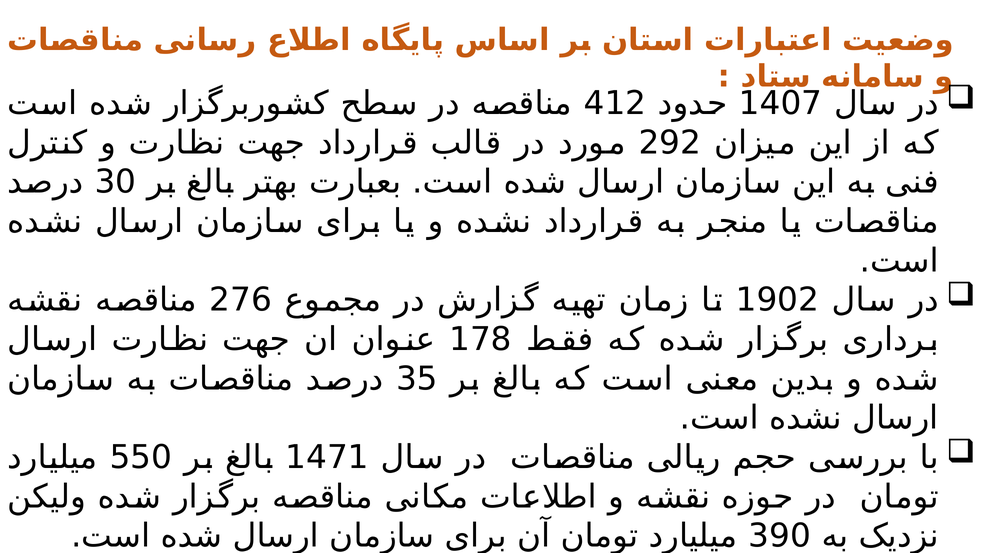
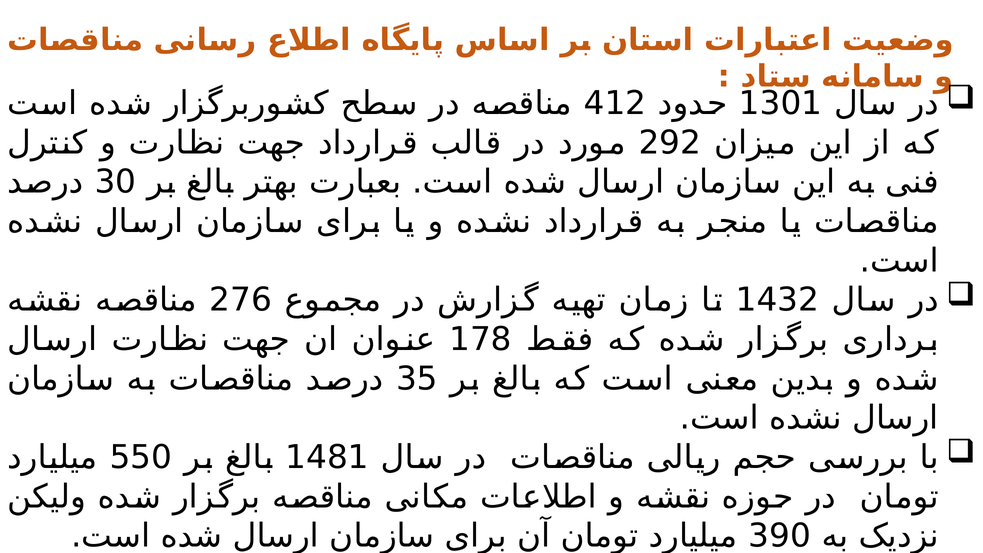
1407: 1407 -> 1301 (781, 103)
1902: 1902 -> 1432 (777, 300)
1471: 1471 -> 1481 (327, 457)
